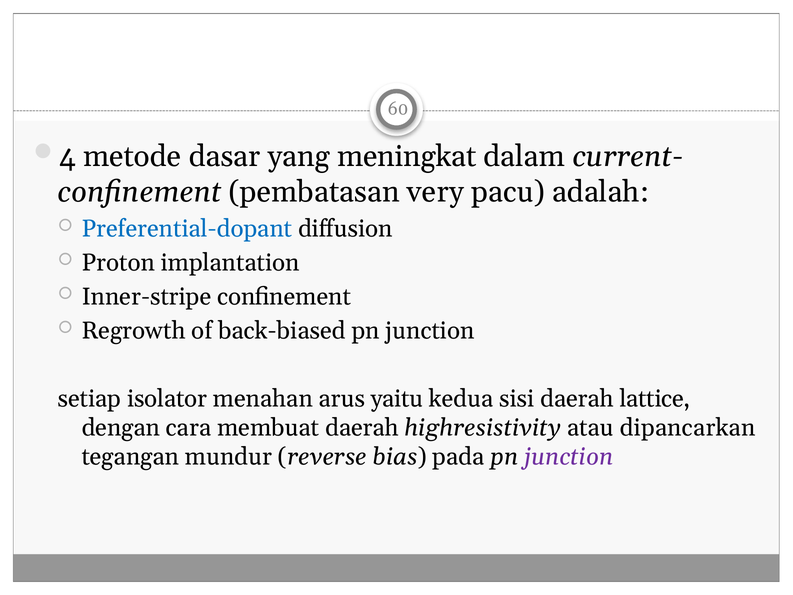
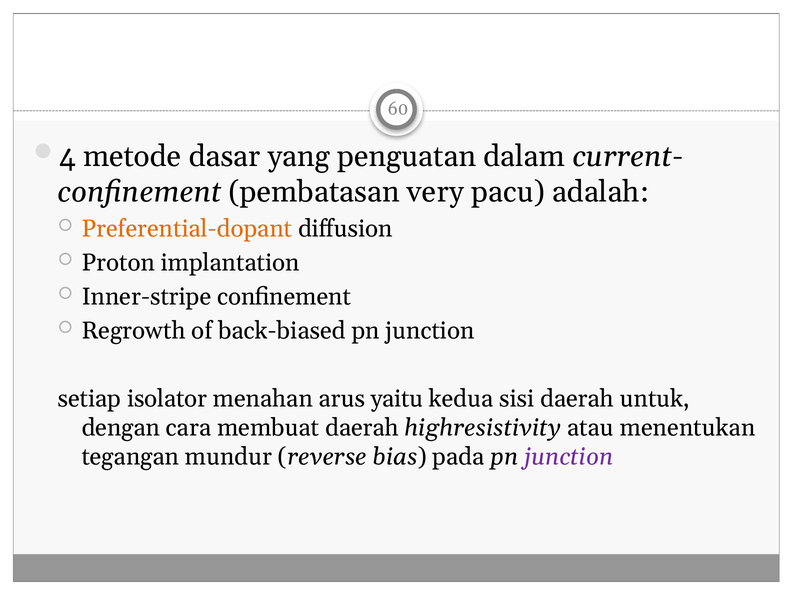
meningkat: meningkat -> penguatan (407, 156)
Preferential-dopant colour: blue -> orange (187, 229)
lattice: lattice -> untuk (655, 398)
dipancarkan: dipancarkan -> menentukan (688, 427)
